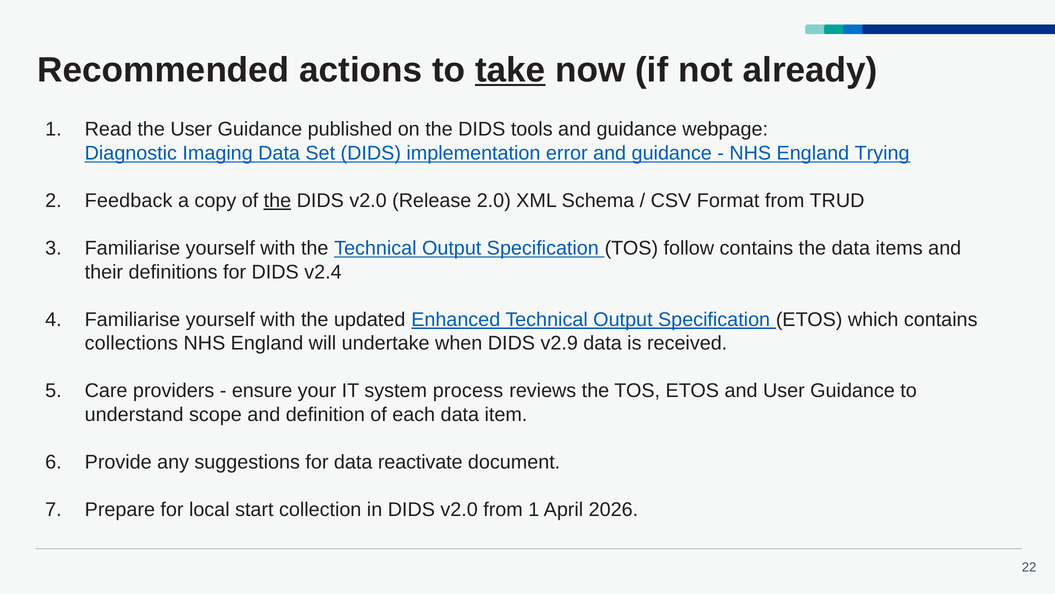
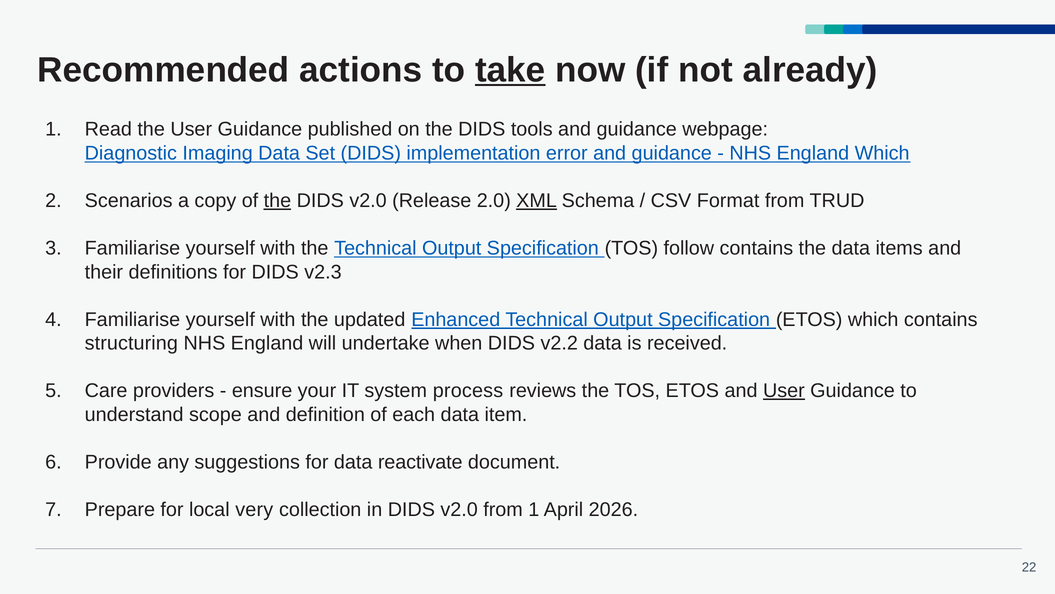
England Trying: Trying -> Which (882, 153)
Feedback: Feedback -> Scenarios (129, 201)
XML underline: none -> present (537, 201)
v2.4: v2.4 -> v2.3 (323, 272)
collections: collections -> structuring (131, 343)
v2.9: v2.9 -> v2.2 (559, 343)
User underline: none -> present (784, 390)
start: start -> very (254, 509)
